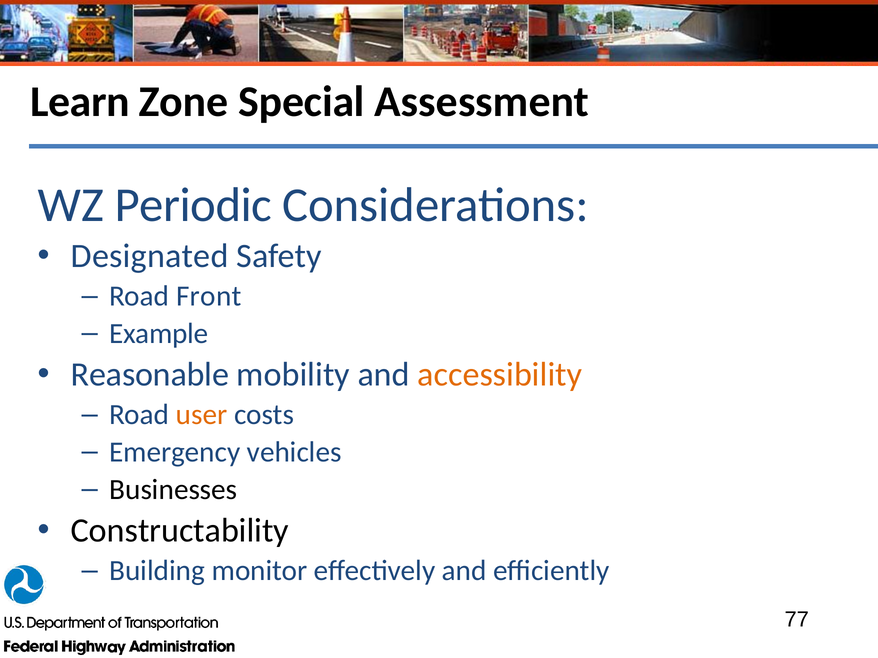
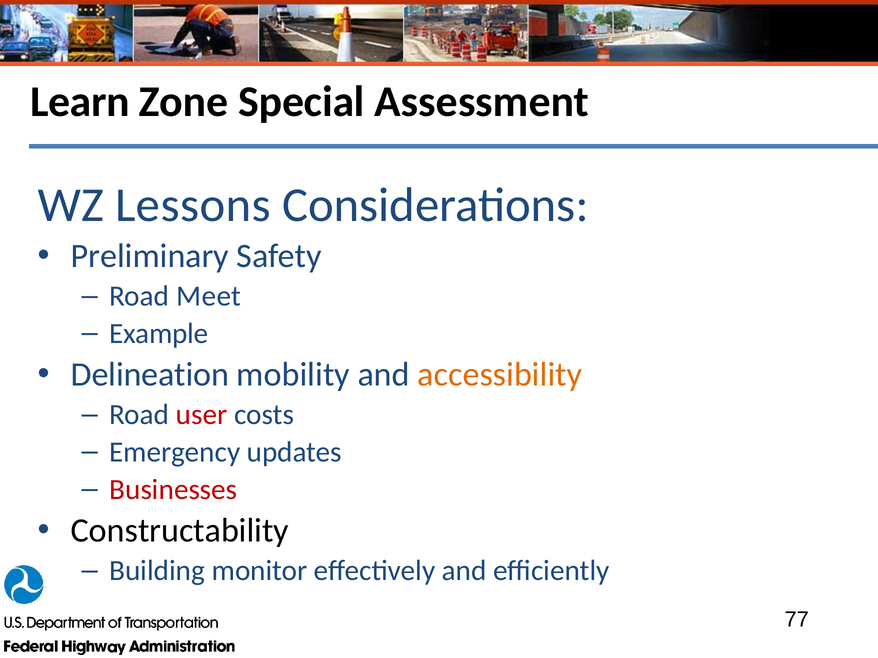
Periodic: Periodic -> Lessons (193, 205)
Designated: Designated -> Preliminary (150, 256)
Front: Front -> Meet (209, 296)
Reasonable: Reasonable -> Delineation (150, 375)
user colour: orange -> red (202, 415)
vehicles: vehicles -> updates (294, 452)
Businesses colour: black -> red (173, 490)
